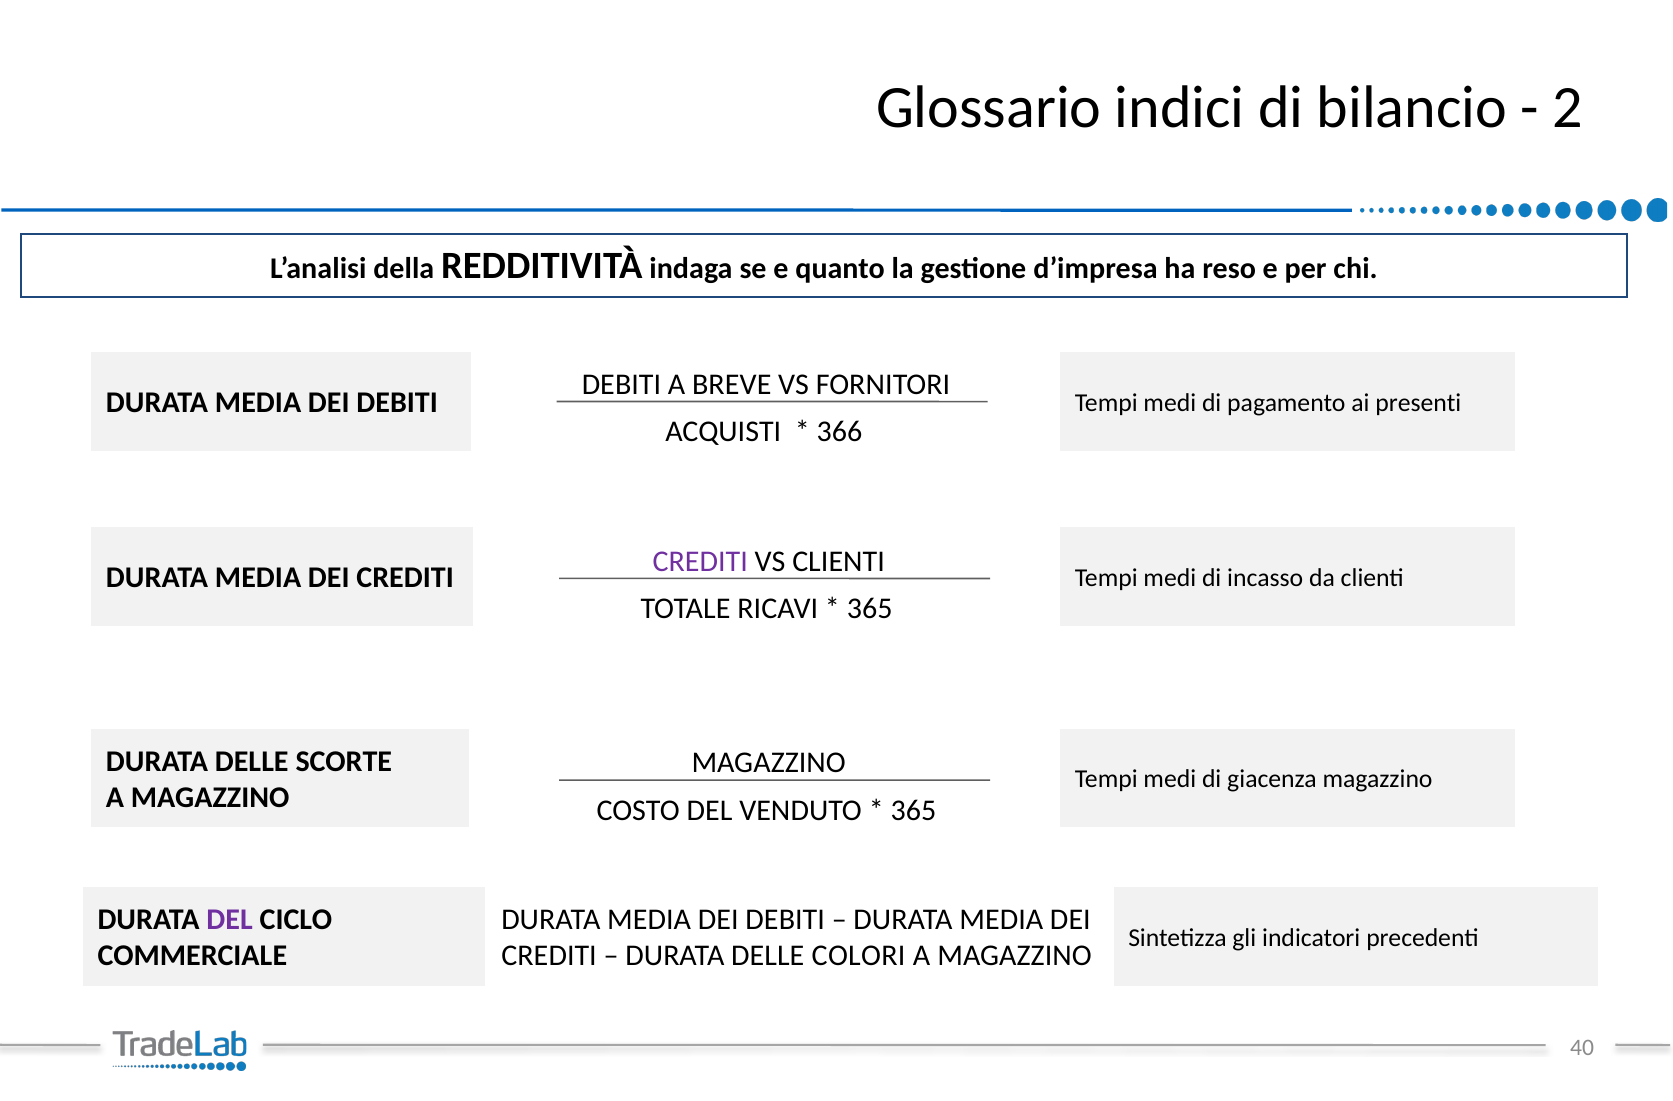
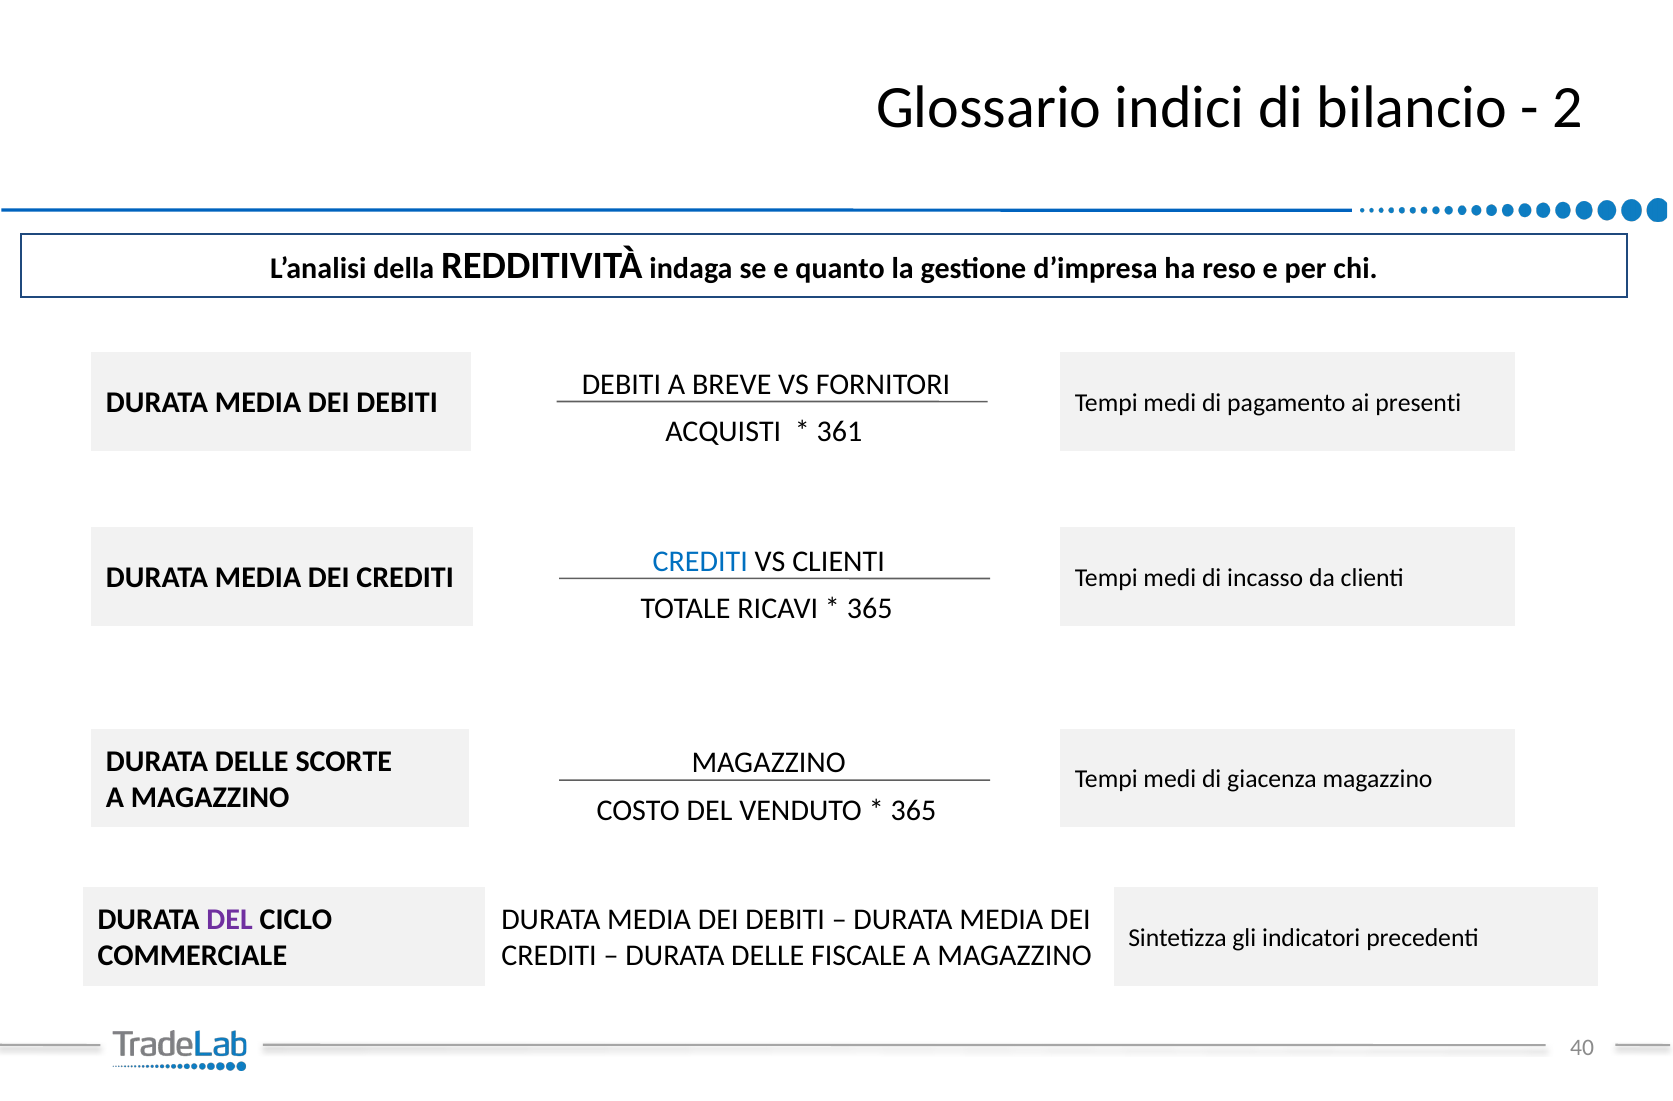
366: 366 -> 361 (840, 432)
CREDITI colour: purple -> blue (700, 561)
COLORI: COLORI -> FISCALE (859, 956)
